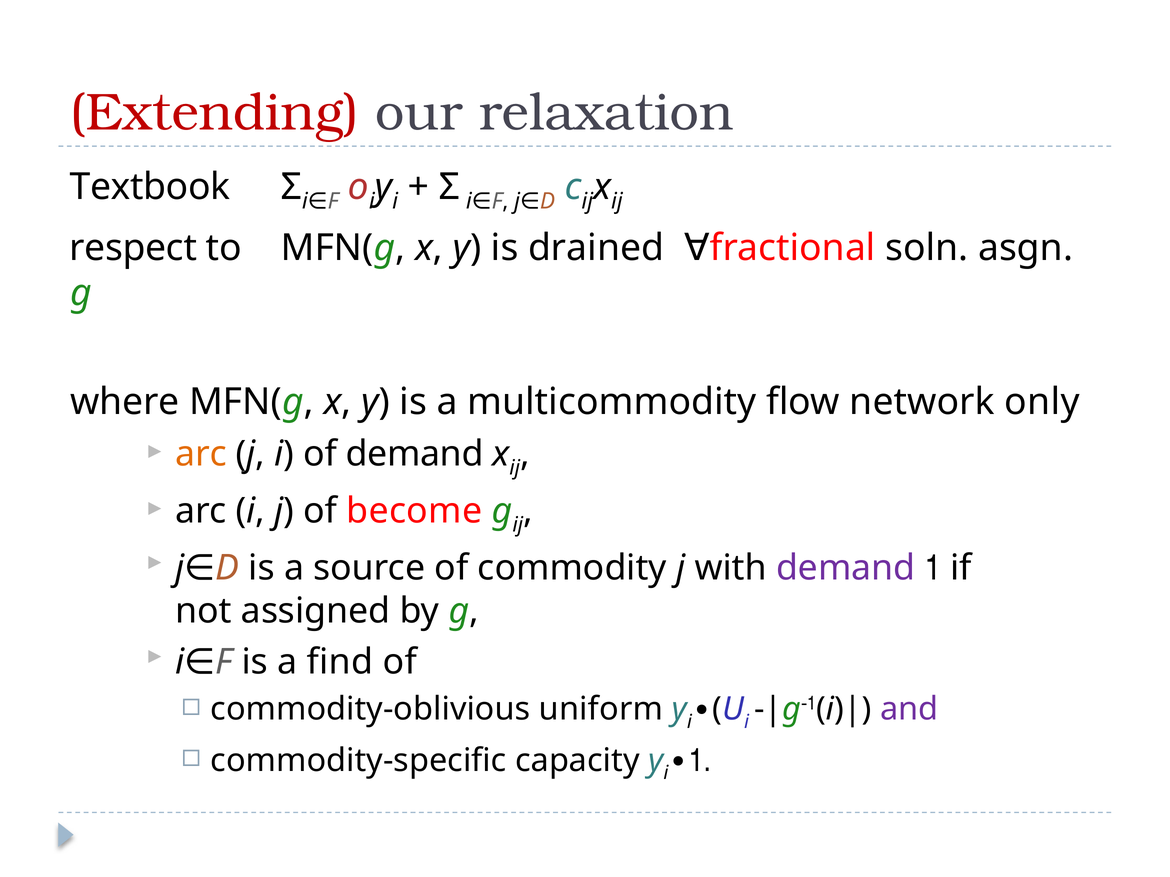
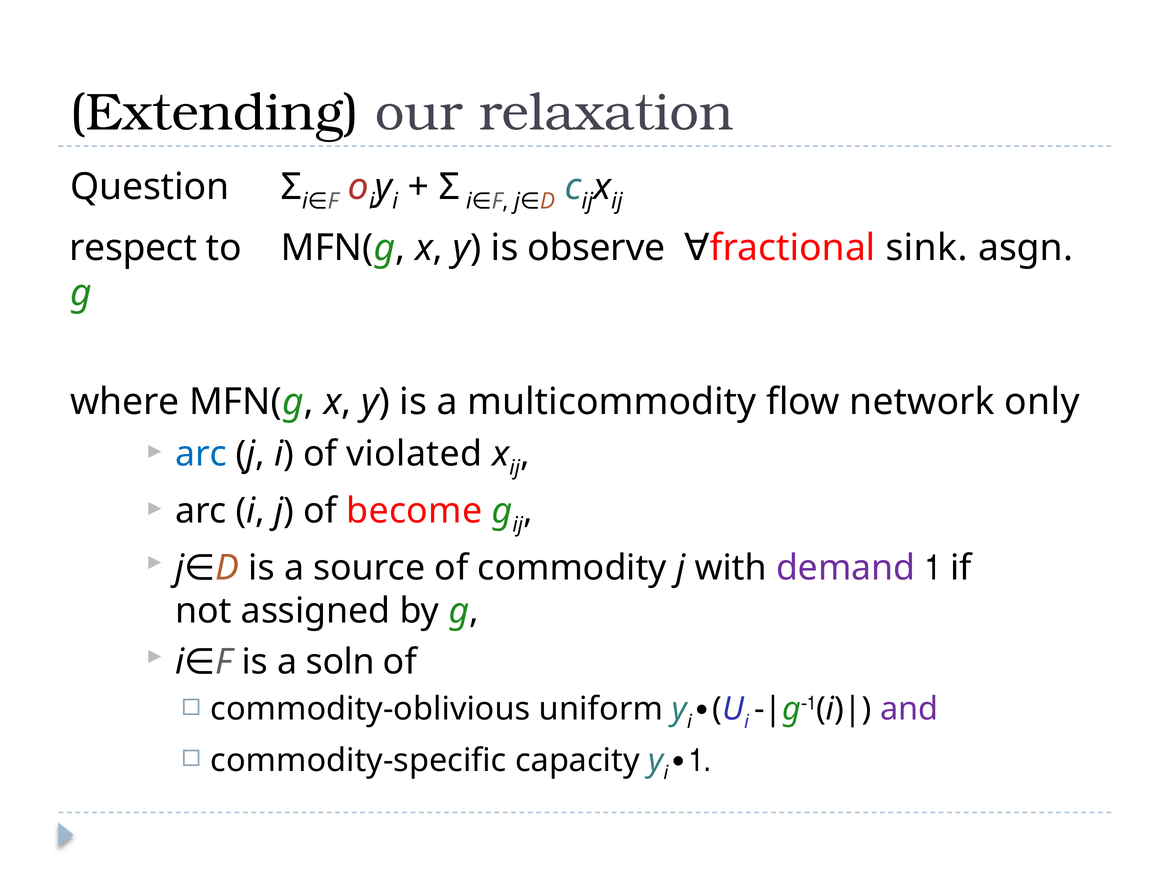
Extending colour: red -> black (214, 113)
Textbook: Textbook -> Question (150, 187)
drained: drained -> observe (596, 248)
soln: soln -> sink (927, 248)
arc colour: orange -> blue (201, 454)
of demand: demand -> violated (414, 454)
find: find -> soln (340, 662)
